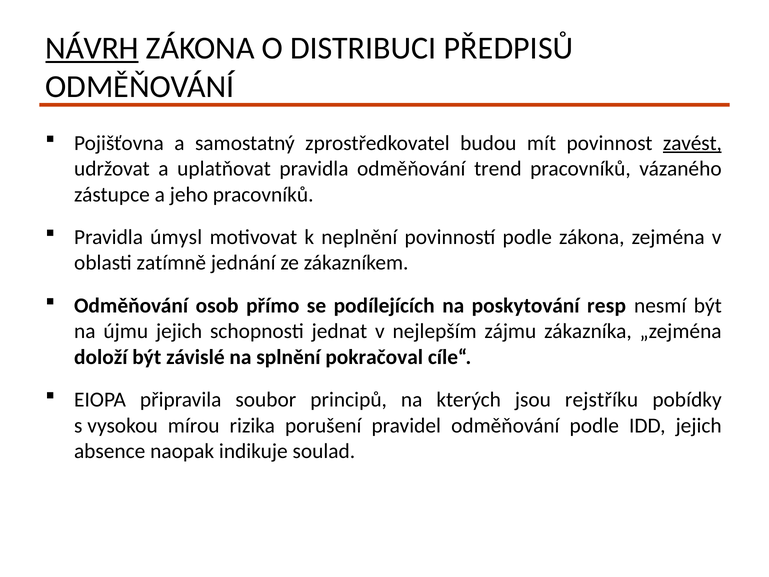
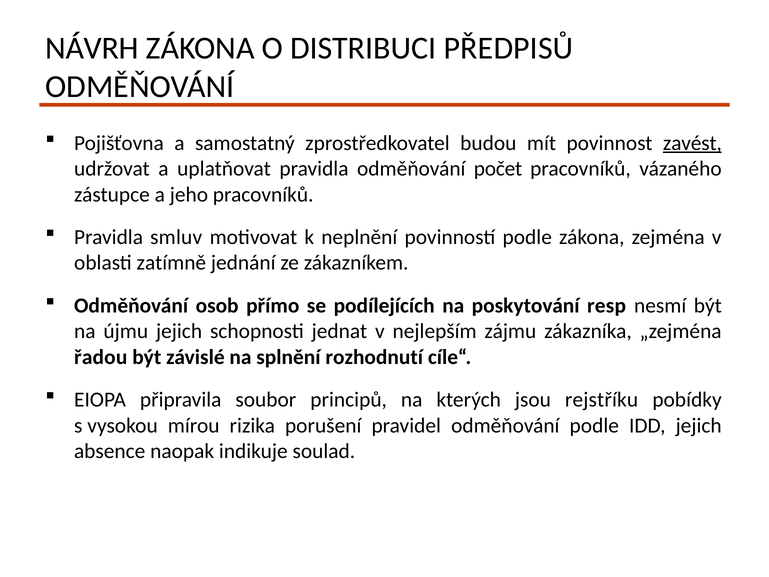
NÁVRH underline: present -> none (92, 48)
trend: trend -> počet (498, 169)
úmysl: úmysl -> smluv (176, 237)
doloží: doloží -> řadou (101, 357)
pokračoval: pokračoval -> rozhodnutí (374, 357)
